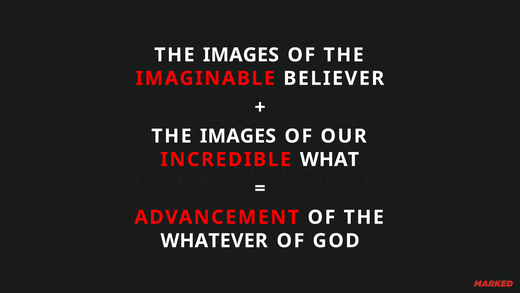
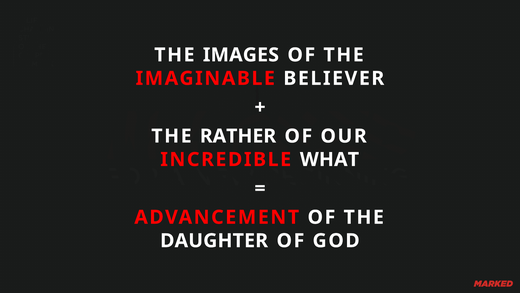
IMAGES: IMAGES -> RATHER (238, 136)
WHATEVER: WHATEVER -> DAUGHTER (214, 240)
